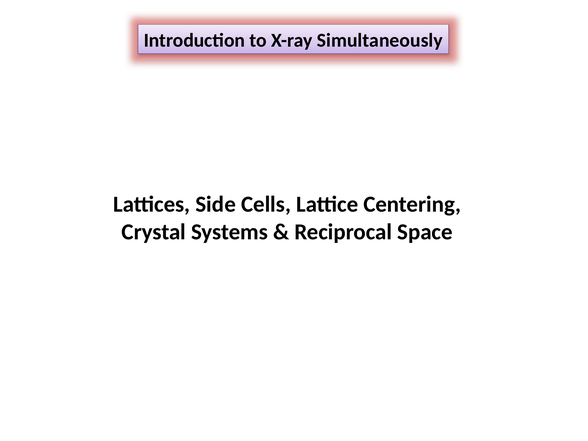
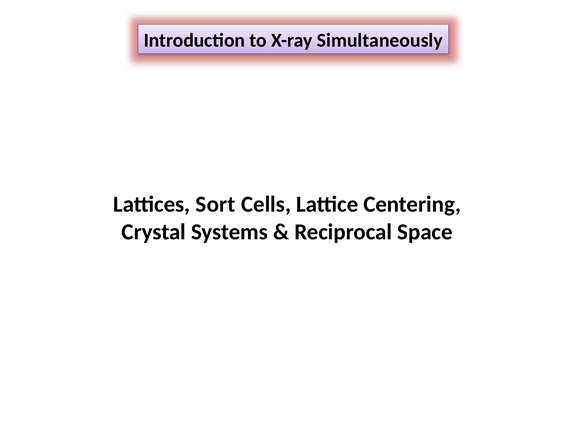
Side: Side -> Sort (216, 204)
